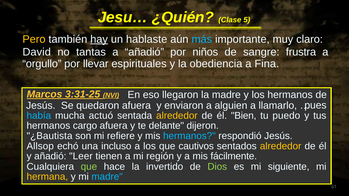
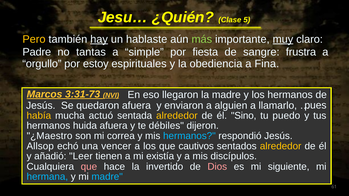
más colour: light blue -> light green (202, 39)
muy underline: none -> present (283, 39)
David: David -> Padre (37, 52)
a añadió: añadió -> simple (144, 52)
niños: niños -> fiesta (205, 52)
llevar: llevar -> estoy (96, 64)
3:31-25: 3:31-25 -> 3:31-73 (83, 94)
había colour: light blue -> yellow (39, 116)
Bien: Bien -> Sino (244, 116)
cargo: cargo -> huida (85, 126)
delante: delante -> débiles (166, 126)
¿Bautista: ¿Bautista -> ¿Maestro (50, 136)
refiere: refiere -> correa (121, 136)
incluso: incluso -> vencer (116, 146)
región: región -> existía (160, 157)
fácilmente: fácilmente -> discípulos (234, 157)
que colour: light green -> pink (89, 167)
Dios colour: light green -> pink (217, 167)
hermana colour: yellow -> light blue (47, 177)
